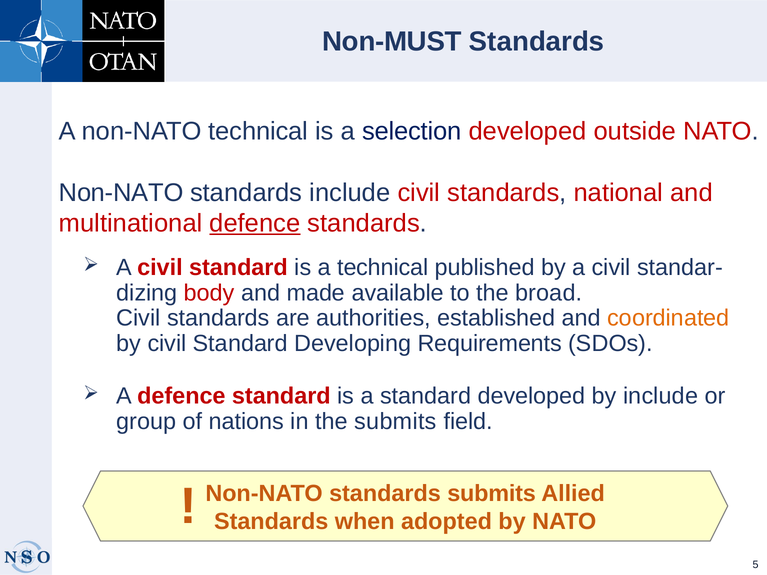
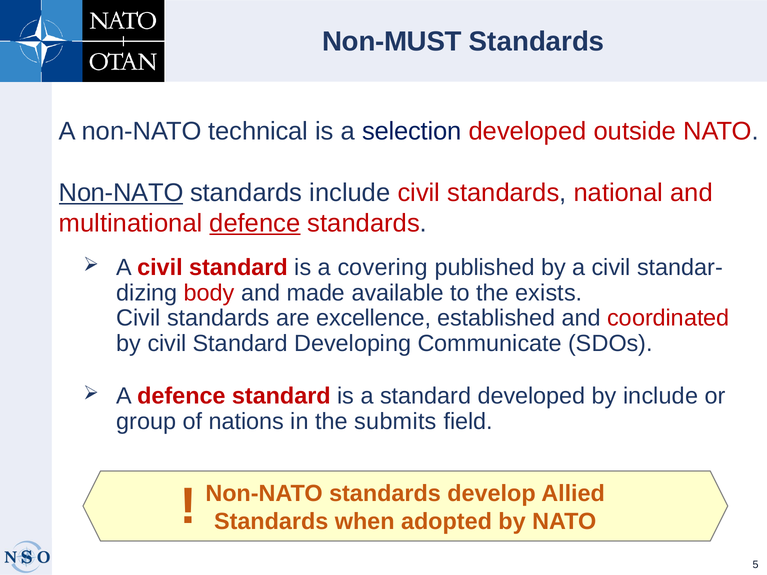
Non-NATO underline: none -> present (121, 193)
a technical: technical -> covering (383, 268)
broad: broad -> exists (549, 293)
authorities: authorities -> excellence (374, 318)
coordinated colour: orange -> red (668, 318)
Requirements: Requirements -> Communicate (490, 344)
standards submits: submits -> develop (491, 494)
